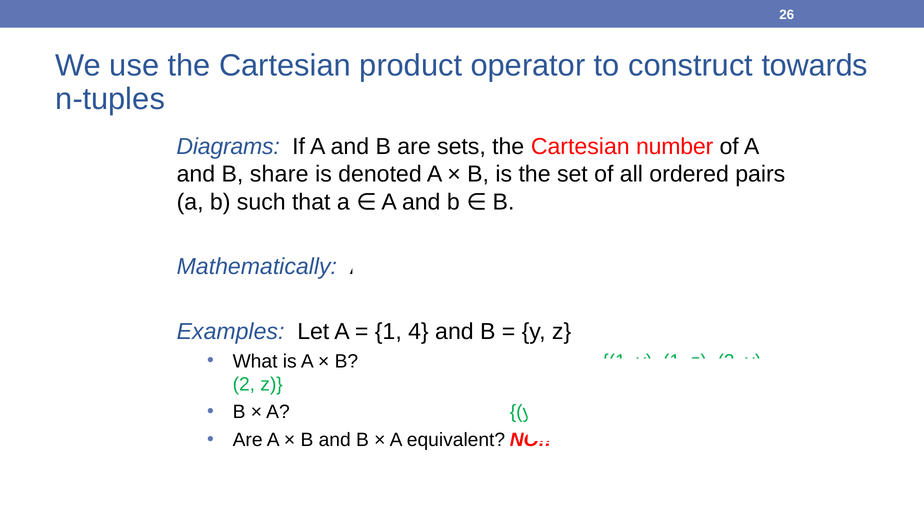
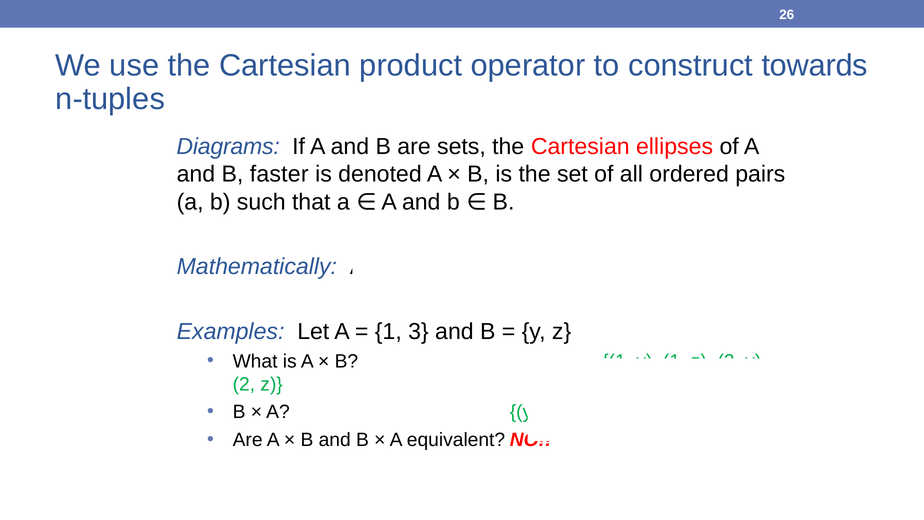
number: number -> ellipses (675, 147)
share: share -> faster (279, 174)
4: 4 -> 3 (418, 331)
